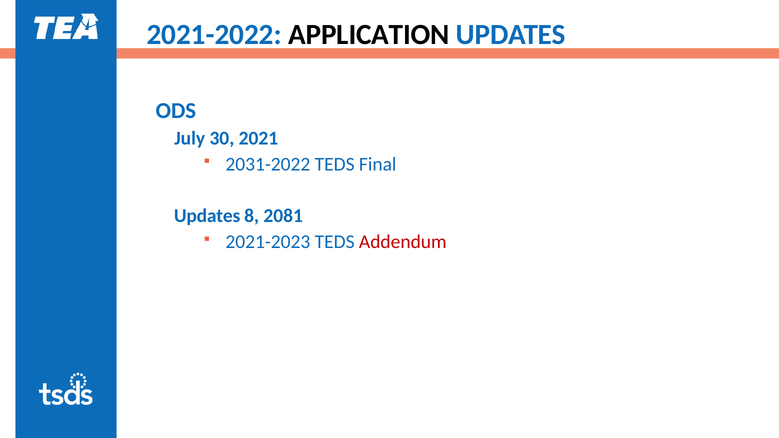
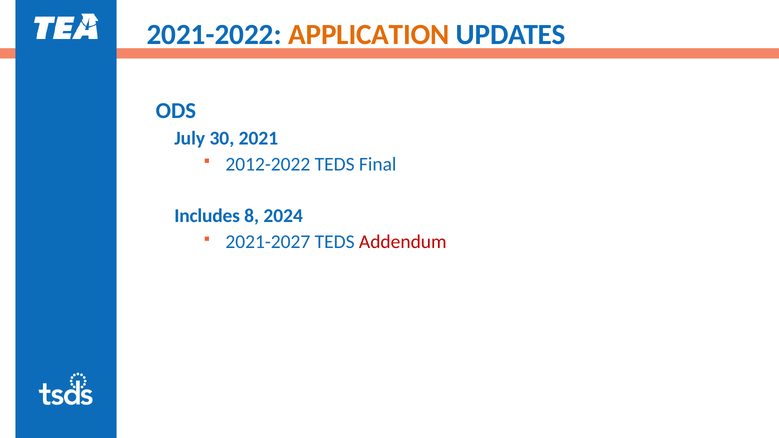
APPLICATION colour: black -> orange (369, 35)
2031-2022: 2031-2022 -> 2012-2022 (268, 164)
Updates: Updates -> Includes (207, 216)
2081: 2081 -> 2024 (283, 216)
2021-2023: 2021-2023 -> 2021-2027 (268, 242)
